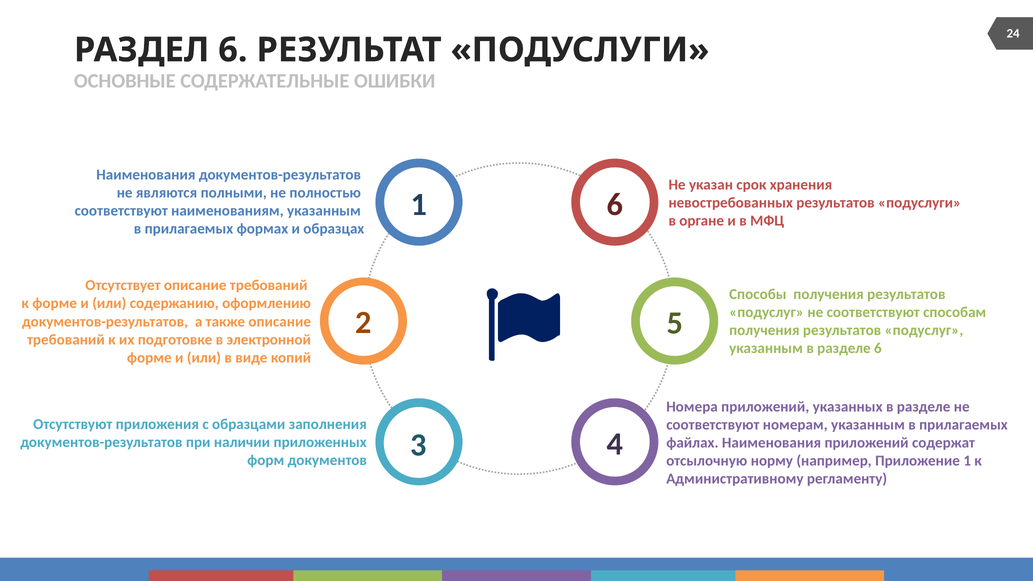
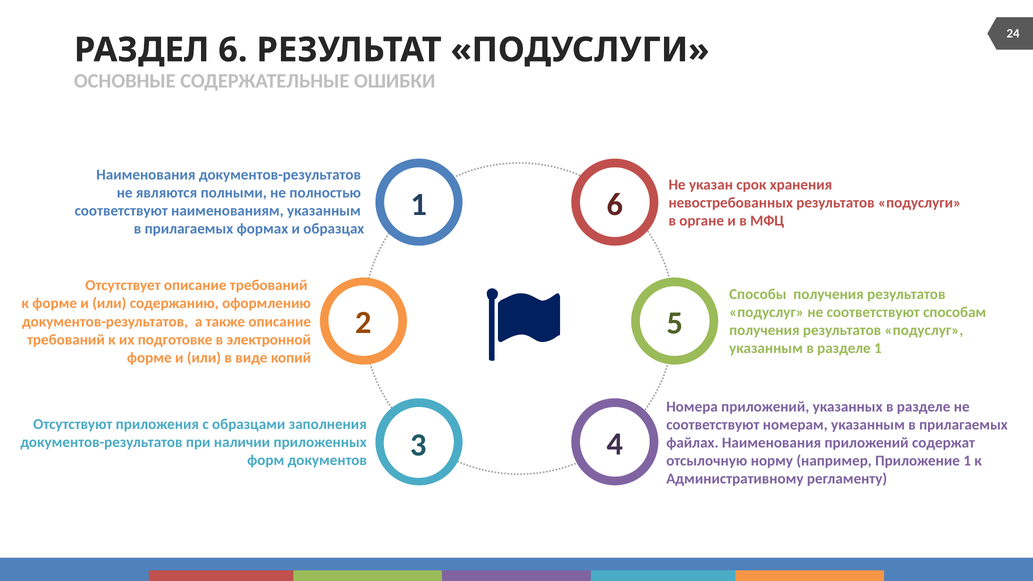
разделе 6: 6 -> 1 (878, 348)
